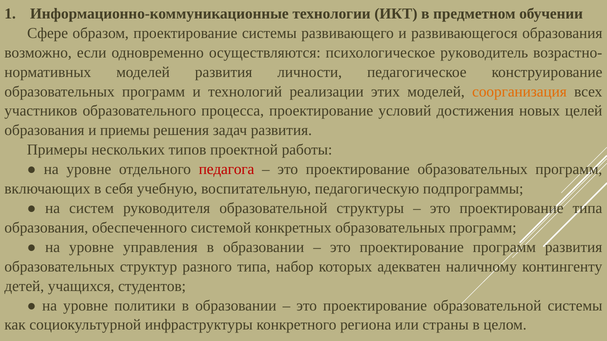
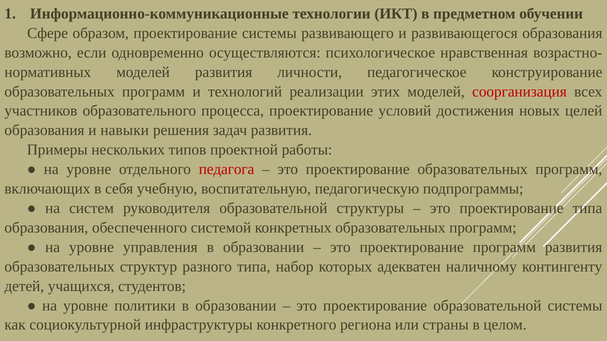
руководитель: руководитель -> нравственная (484, 53)
соорганизация colour: orange -> red (519, 92)
приемы: приемы -> навыки (125, 131)
